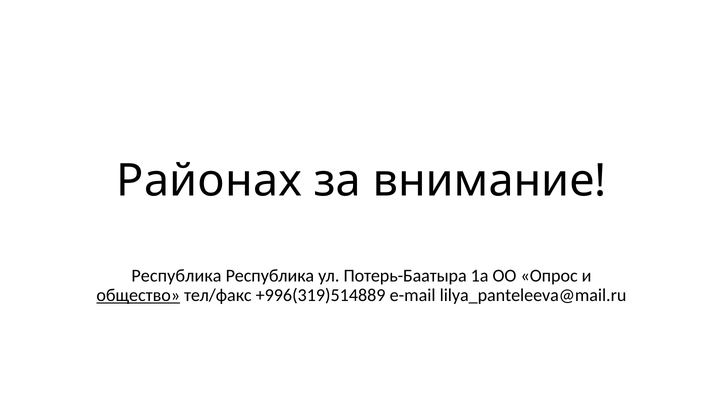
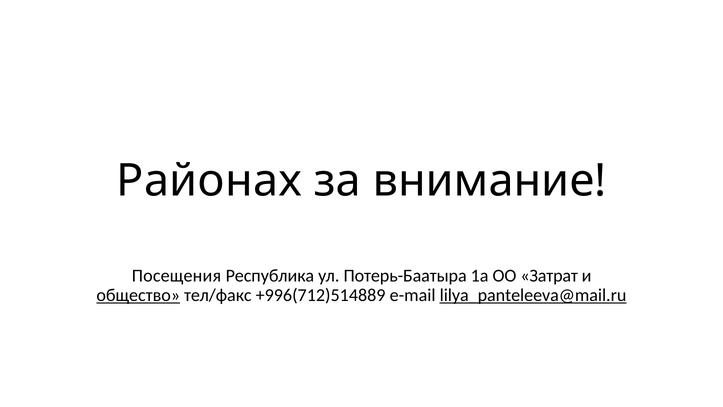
Республика: Республика -> Посещения (176, 275)
Опрос: Опрос -> Затрат (549, 275)
+996(319)514889: +996(319)514889 -> +996(712)514889 (321, 295)
lilya_panteleeva@mail.ru underline: none -> present (533, 295)
